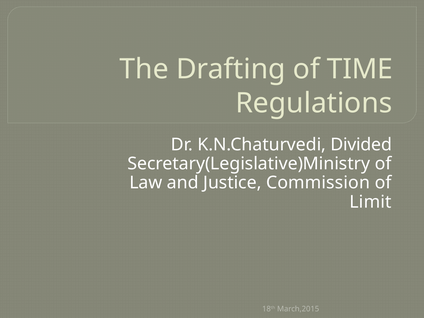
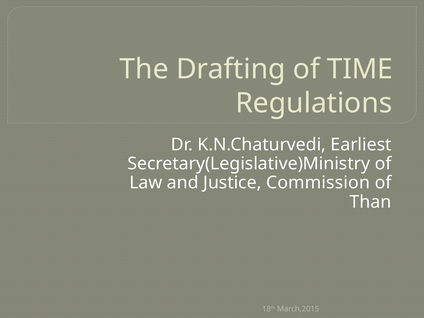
Divided: Divided -> Earliest (361, 145)
Limit: Limit -> Than (371, 202)
